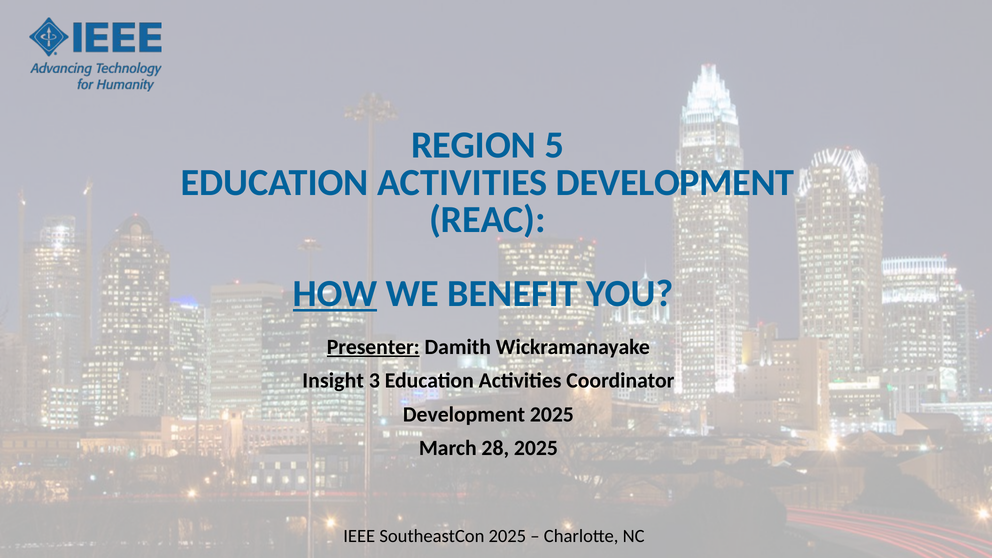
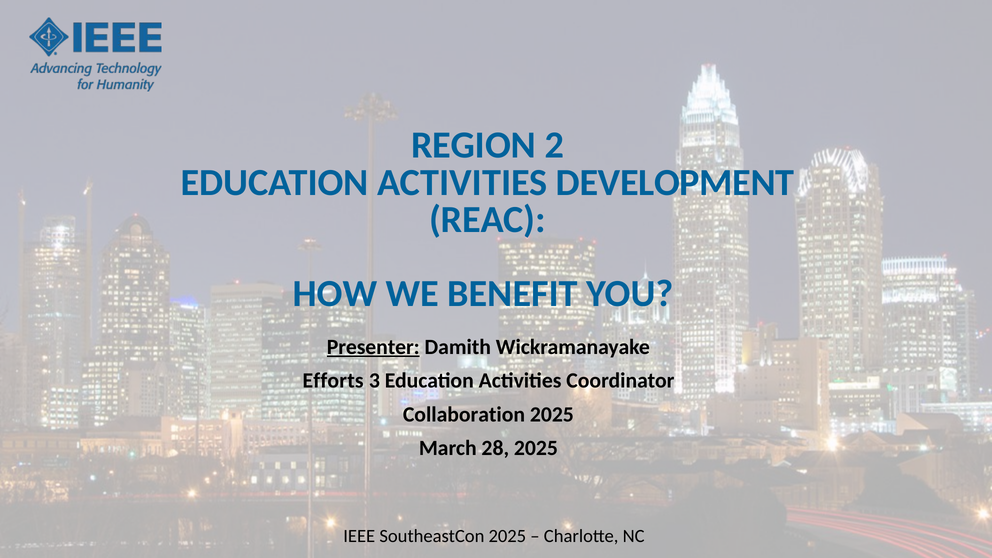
5: 5 -> 2 (554, 145)
HOW underline: present -> none (335, 294)
Insight: Insight -> Efforts (333, 381)
Development: Development -> Collaboration (464, 415)
